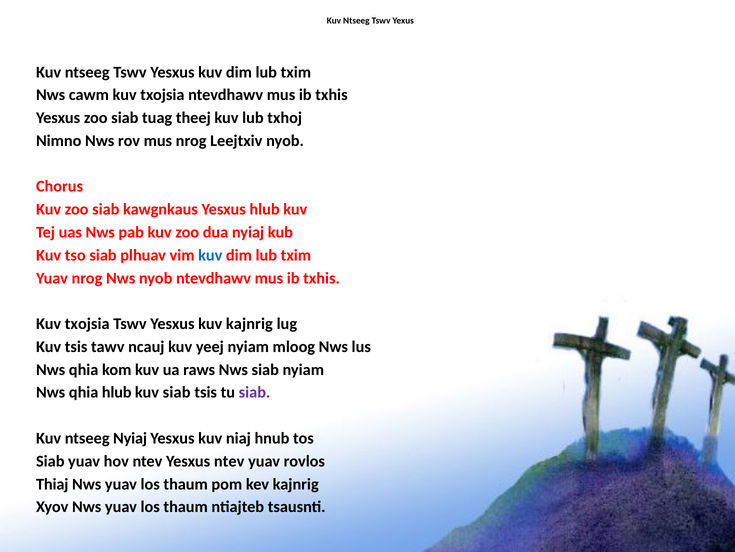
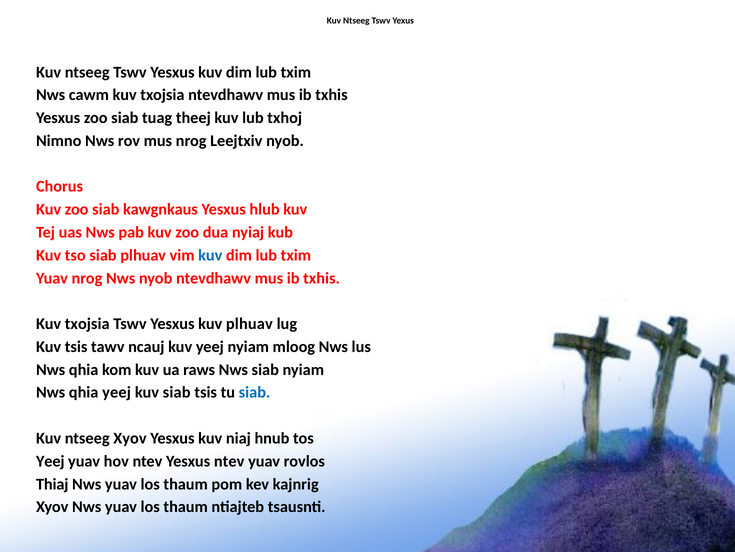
kuv kajnrig: kajnrig -> plhuav (249, 323)
qhia hlub: hlub -> yeej (117, 392)
siab colour: purple -> blue (255, 392)
ntseeg Nyiaj: Nyiaj -> Xyov (130, 438)
Siab: Siab -> Yeej (50, 461)
